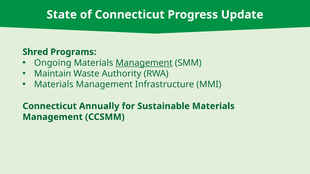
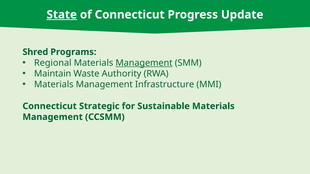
State underline: none -> present (62, 15)
Ongoing: Ongoing -> Regional (53, 63)
Annually: Annually -> Strategic (99, 106)
